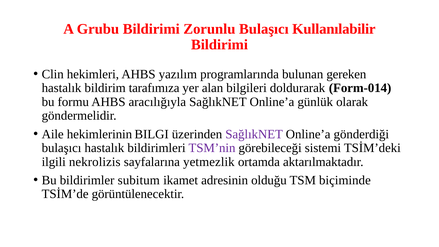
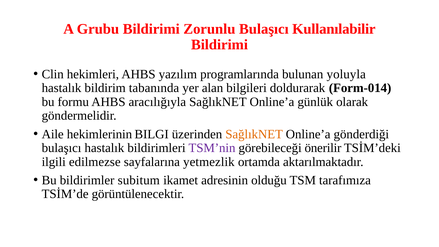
gereken: gereken -> yoluyla (346, 74)
tarafımıza: tarafımıza -> tabanında (154, 88)
SağlıkNET colour: purple -> orange (254, 134)
sistemi: sistemi -> önerilir (323, 148)
nekrolizis: nekrolizis -> edilmezse (95, 162)
biçiminde: biçiminde -> tarafımıza (345, 180)
